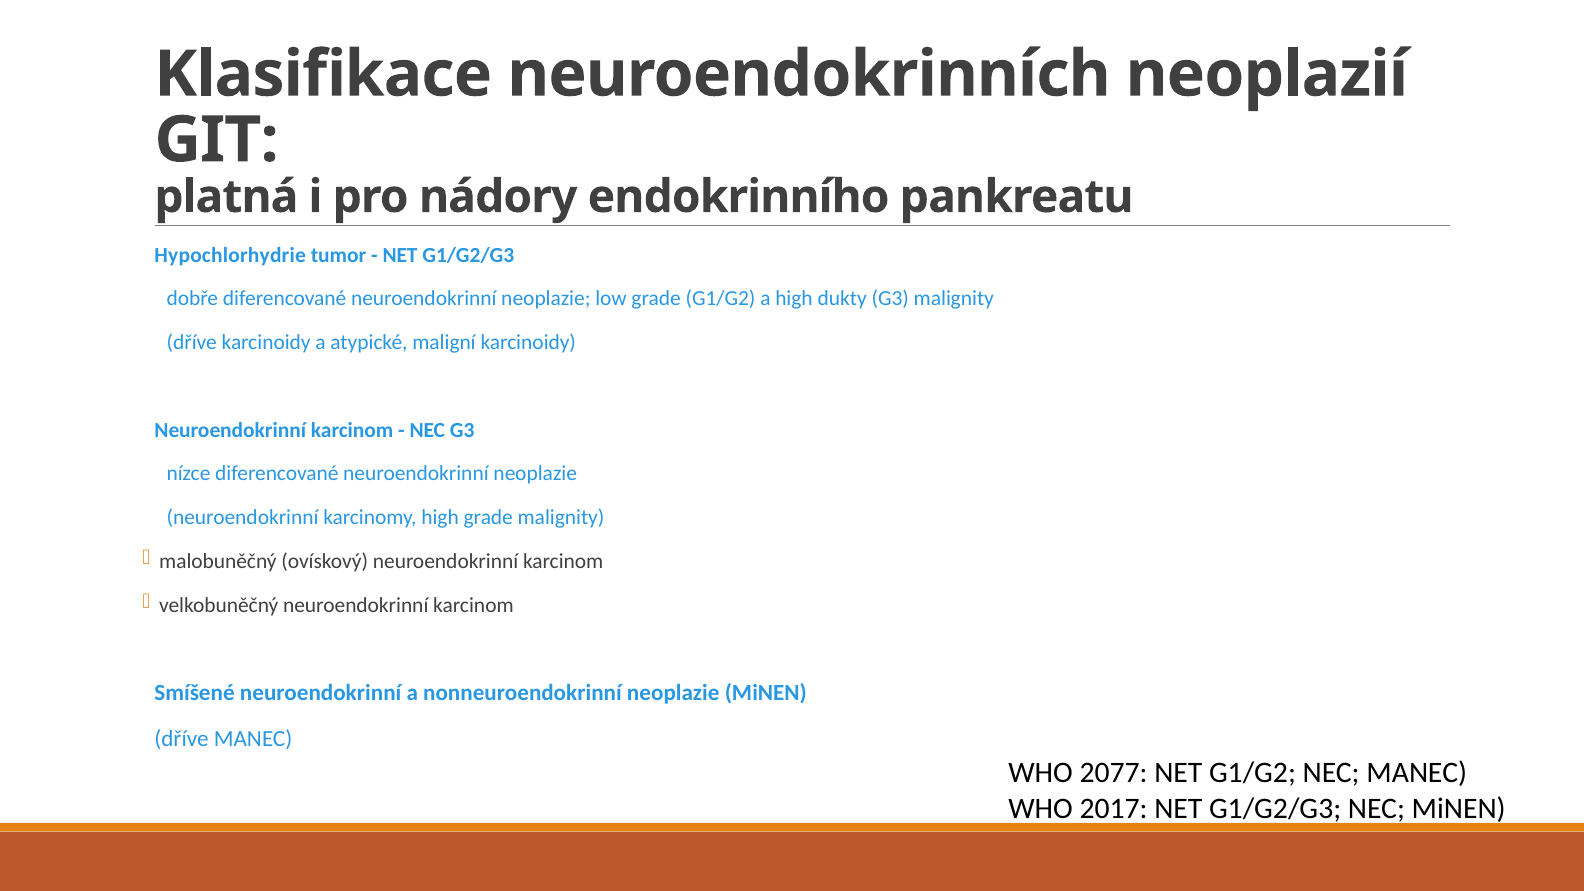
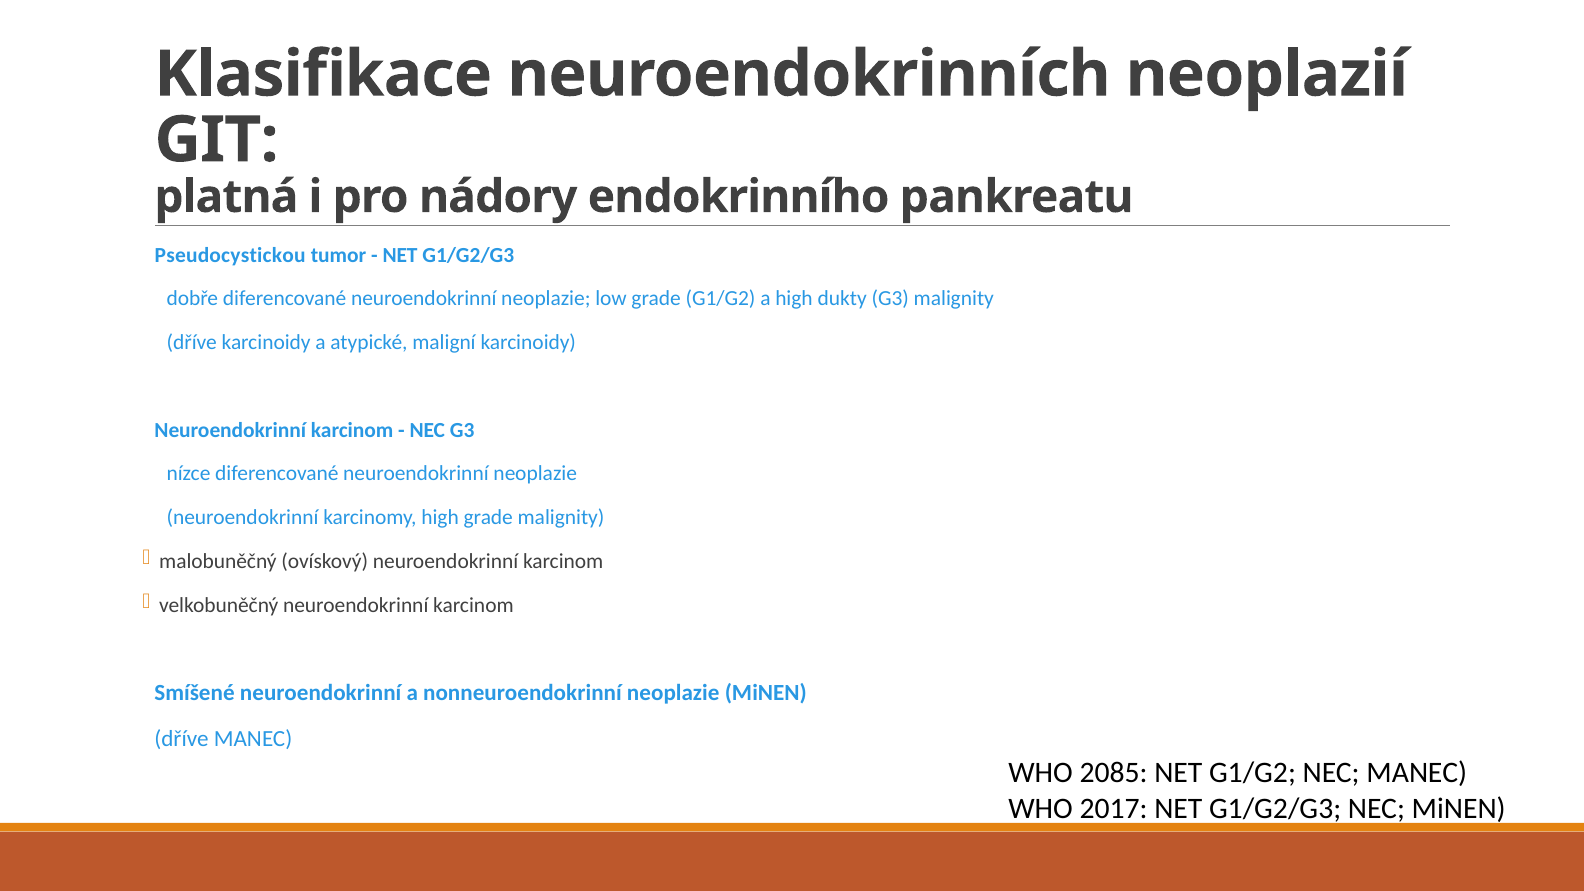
Hypochlorhydrie: Hypochlorhydrie -> Pseudocystickou (230, 255)
2077: 2077 -> 2085 (1114, 773)
